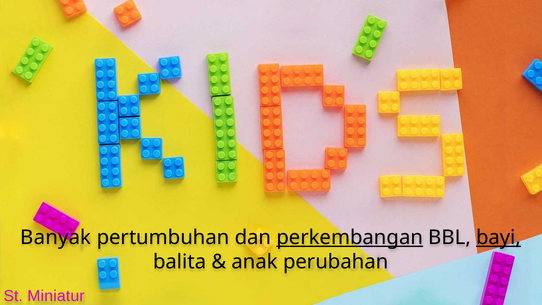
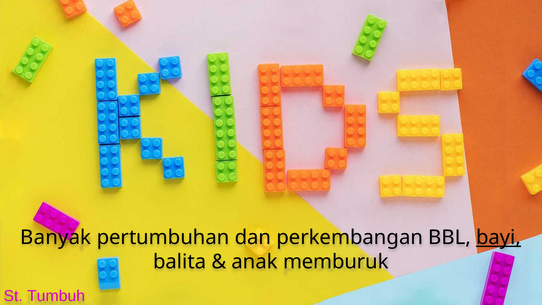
perkembangan underline: present -> none (350, 237)
perubahan: perubahan -> memburuk (336, 262)
Miniatur: Miniatur -> Tumbuh (56, 296)
